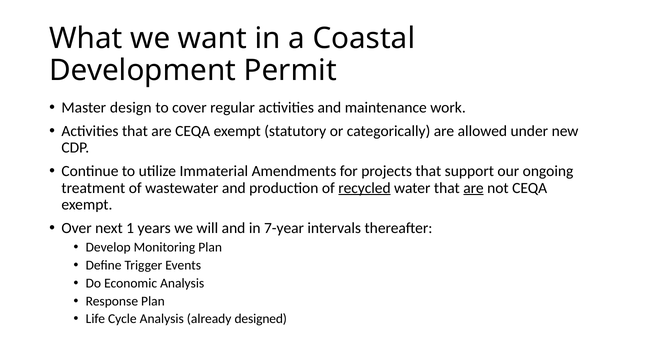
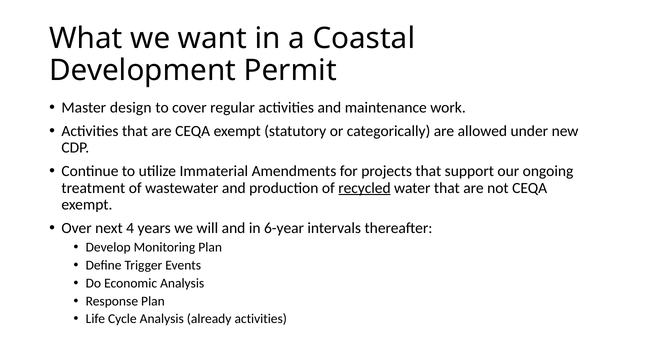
are underline: present -> none (473, 188)
1: 1 -> 4 (130, 228)
7-year: 7-year -> 6-year (284, 228)
already designed: designed -> activities (261, 319)
